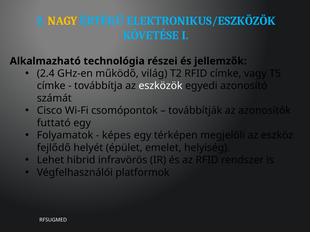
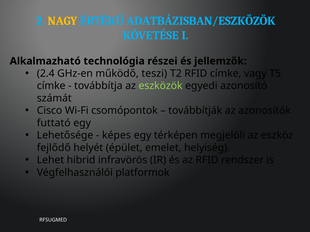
ELEKTRONIKUS/ESZKÖZÖK: ELEKTRONIKUS/ESZKÖZÖK -> ADATBÁZISBAN/ESZKÖZÖK (201, 21)
világ: világ -> teszi (154, 74)
eszközök colour: white -> light green (161, 86)
Folyamatok: Folyamatok -> Lehetősége (65, 136)
